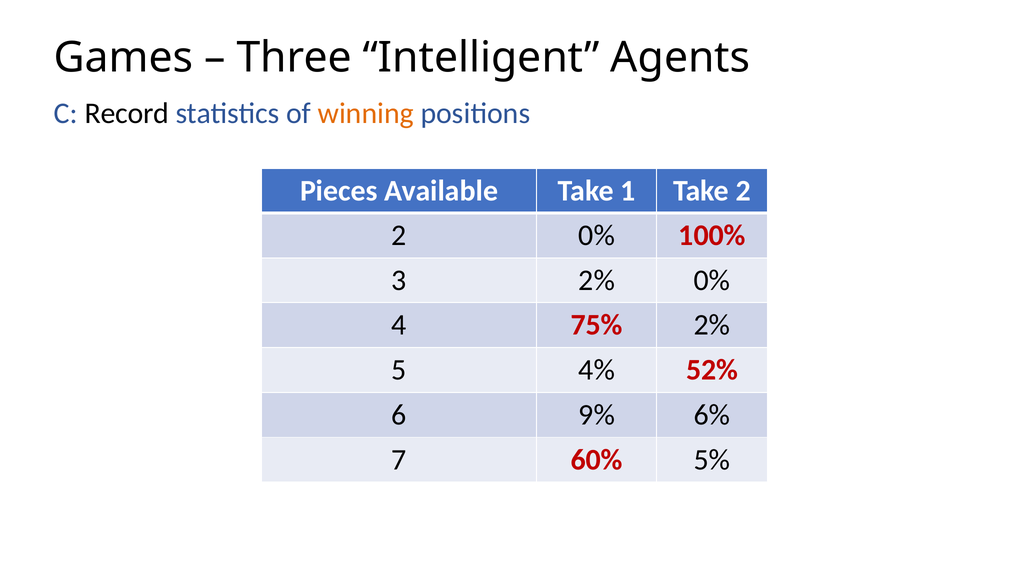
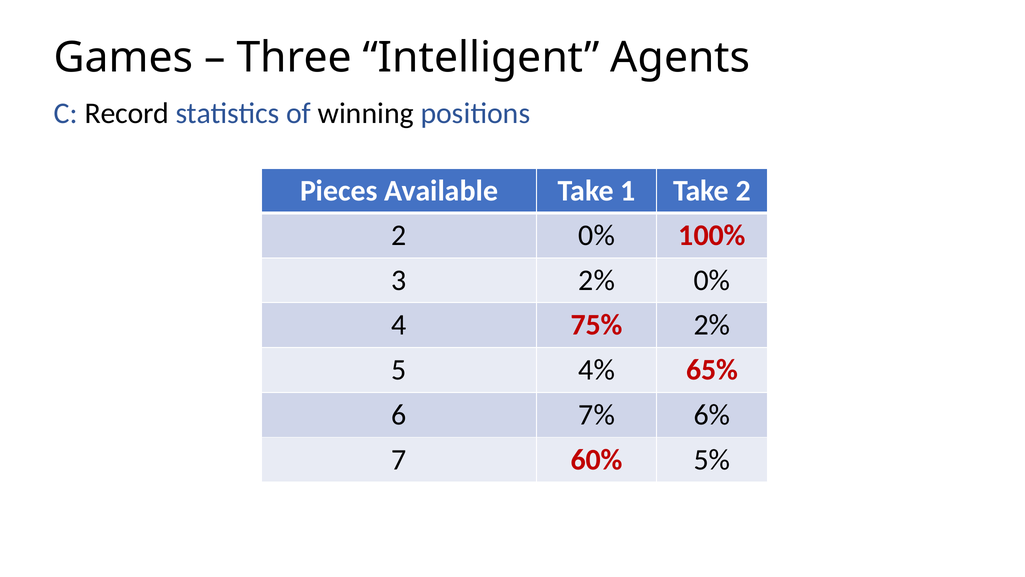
winning colour: orange -> black (366, 113)
52%: 52% -> 65% (712, 370)
9%: 9% -> 7% (597, 415)
